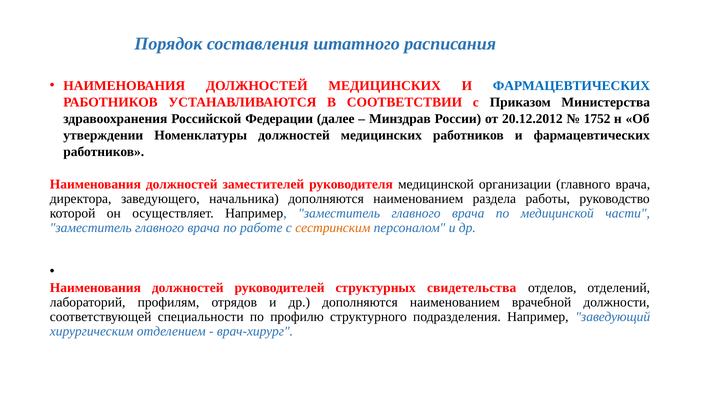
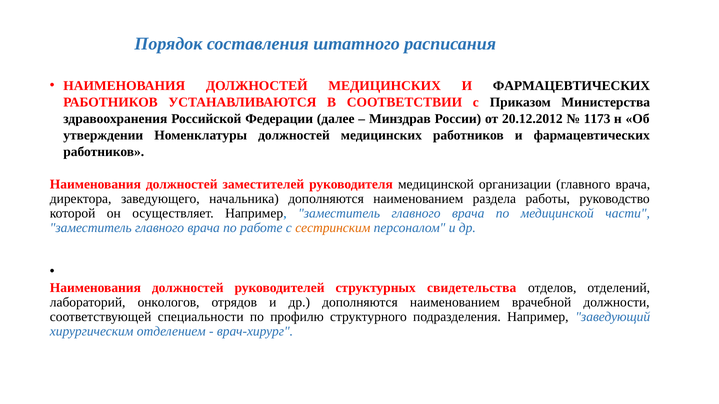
ФАРМАЦЕВТИЧЕСКИХ colour: blue -> black (571, 86)
1752: 1752 -> 1173 (597, 119)
профилям: профилям -> онкологов (169, 303)
